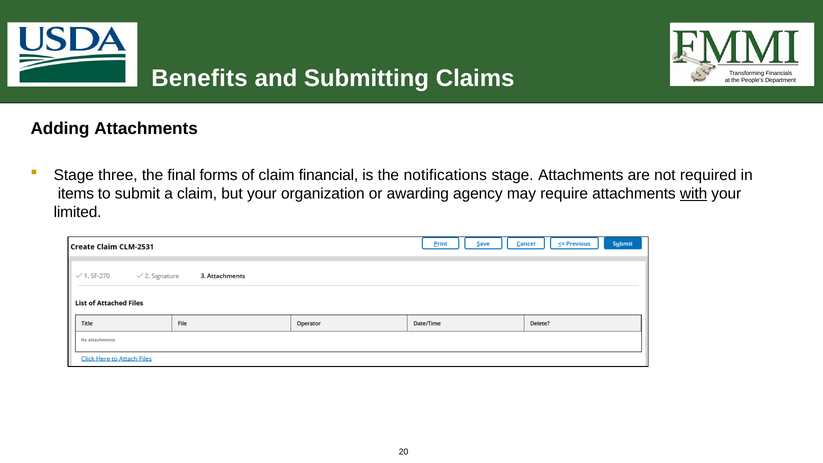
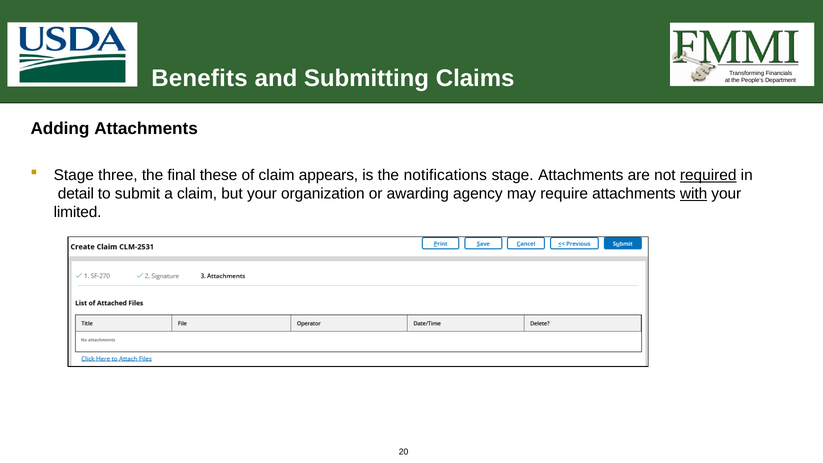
forms: forms -> these (219, 175)
financial: financial -> appears (329, 175)
required underline: none -> present (708, 175)
items: items -> detail (76, 194)
